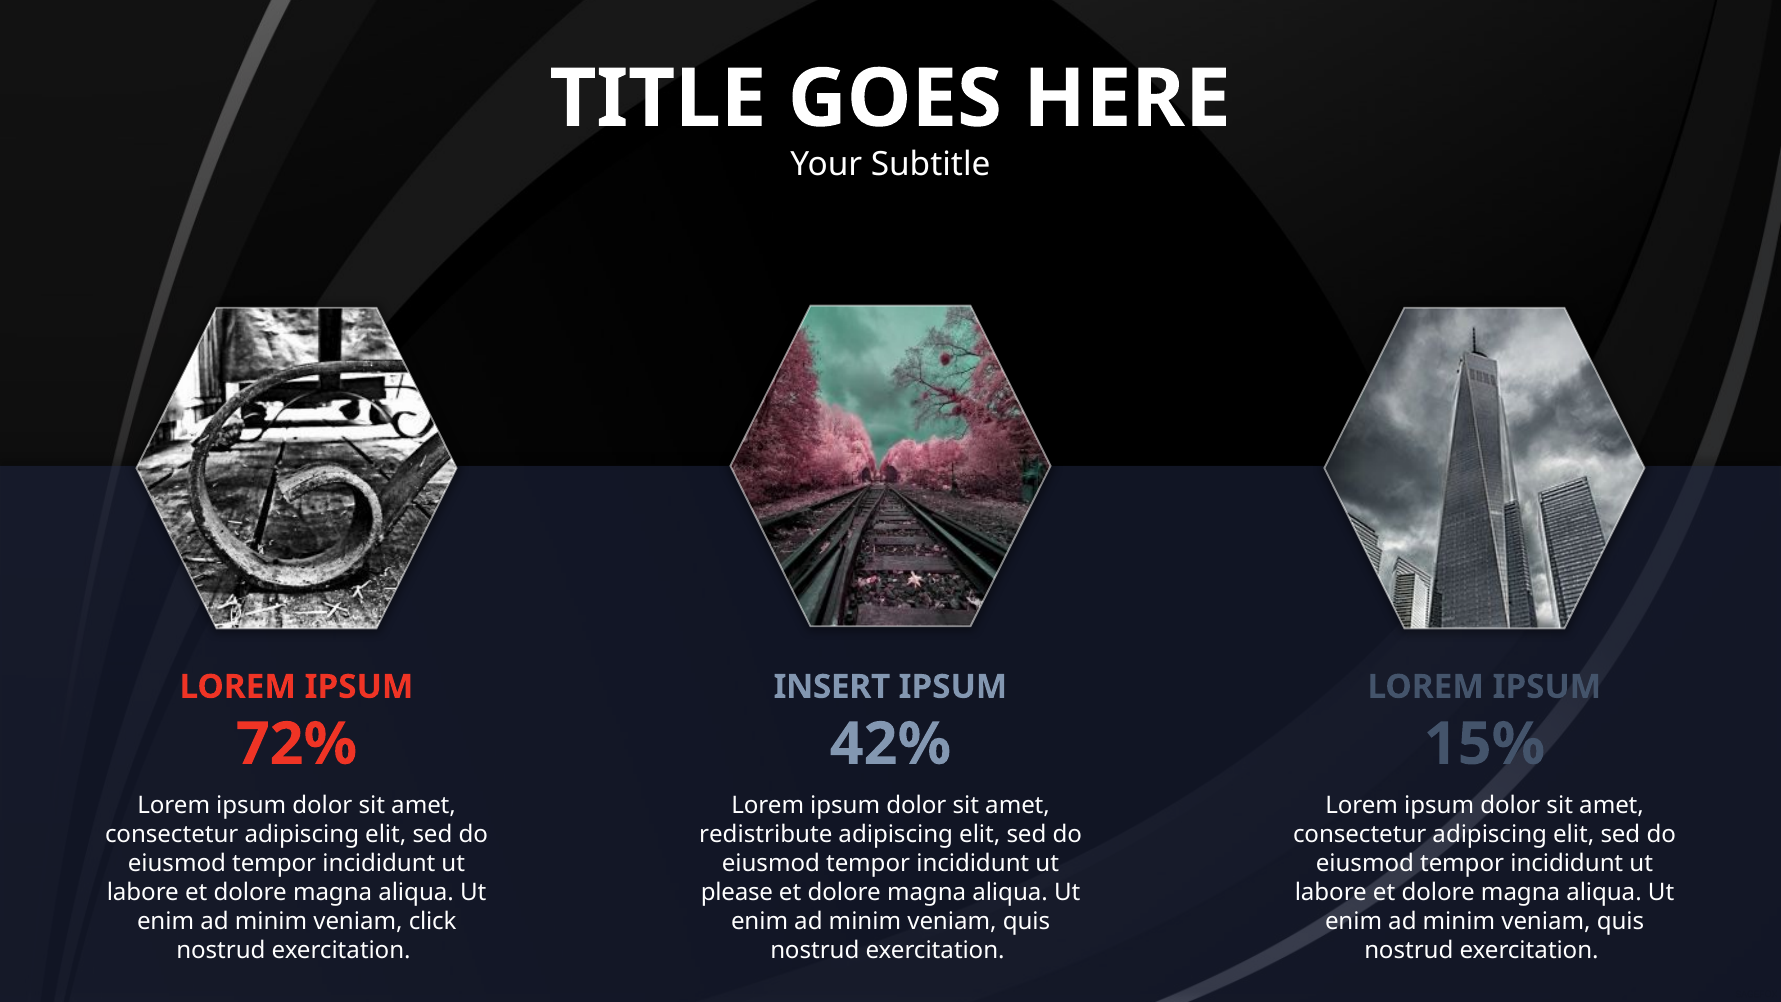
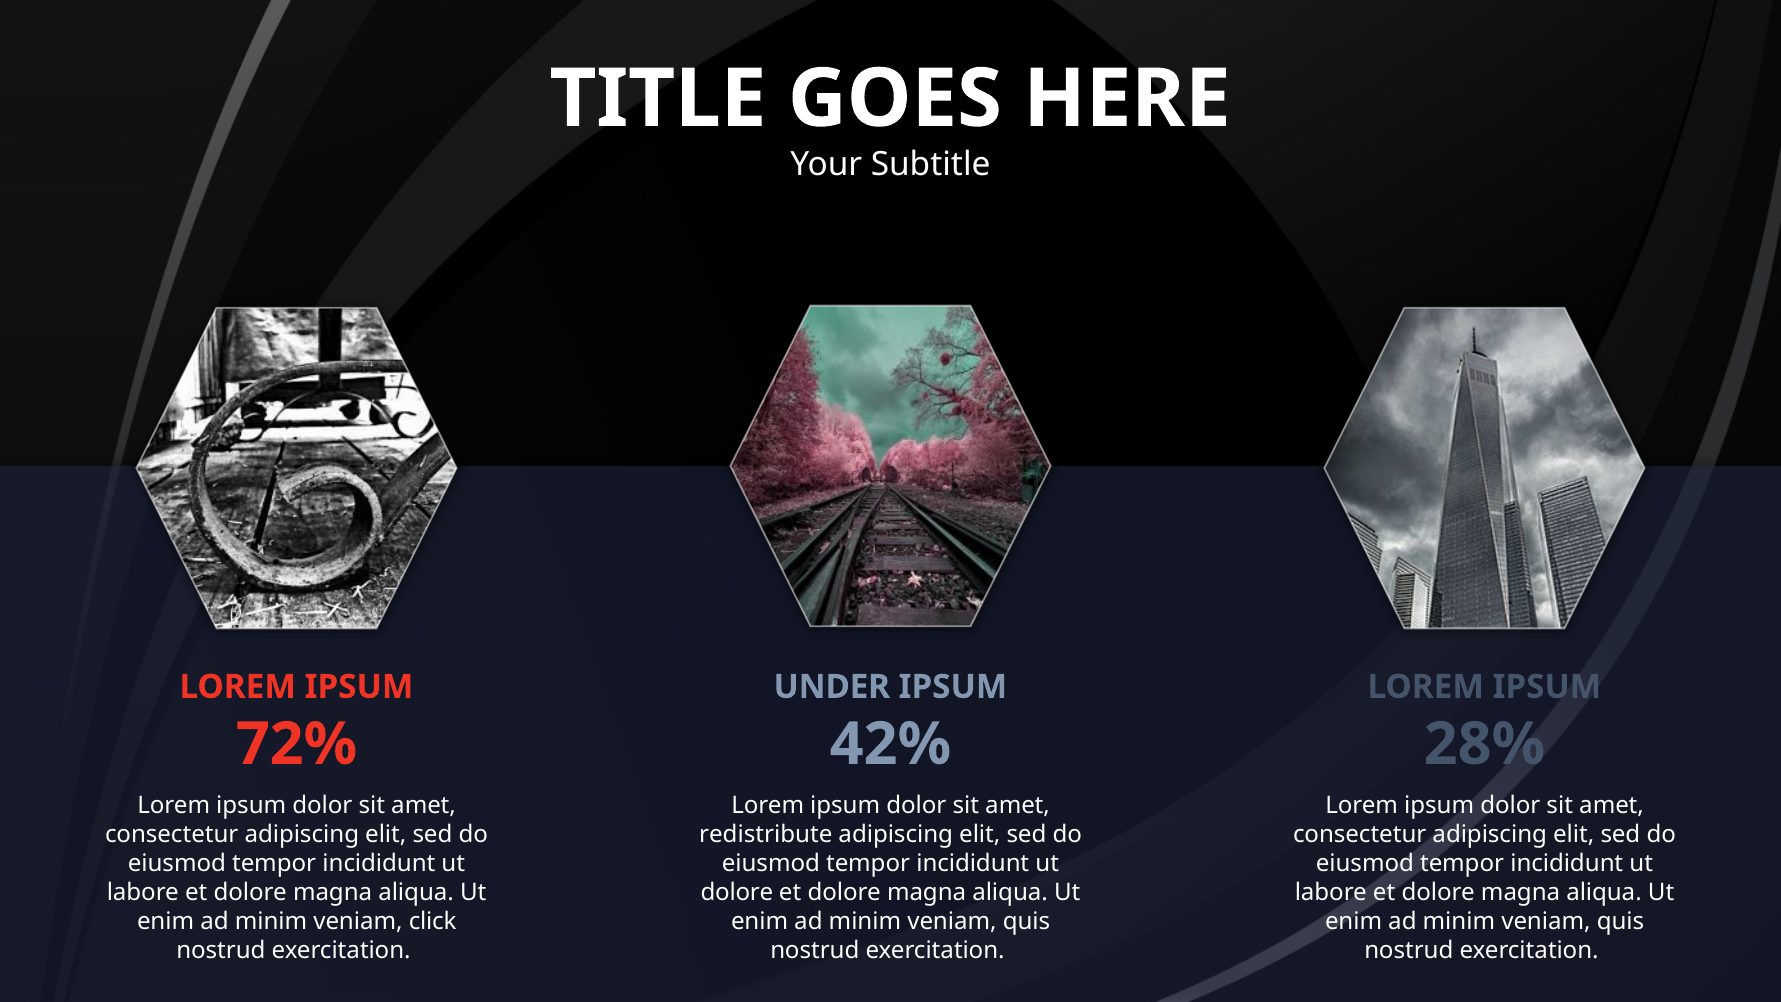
INSERT: INSERT -> UNDER (832, 687)
15%: 15% -> 28% (1484, 744)
please: please -> dolore (737, 892)
